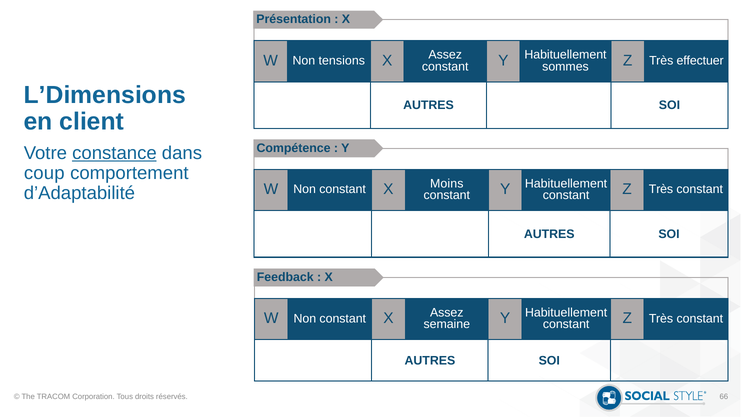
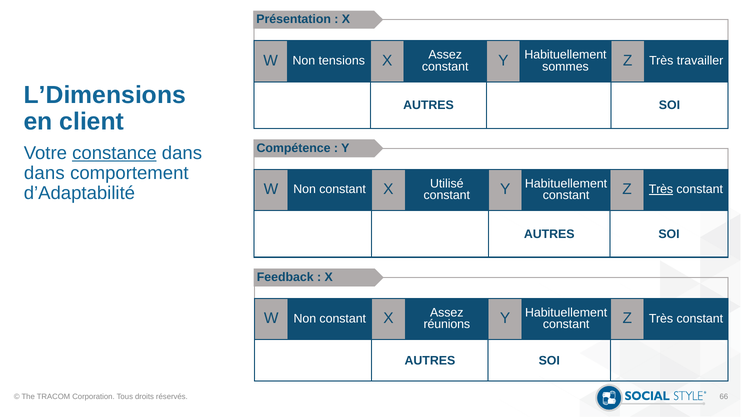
effectuer: effectuer -> travailler (700, 61)
coup: coup -> dans (44, 173)
Moins: Moins -> Utilisé (447, 184)
Très underline: none -> present (661, 189)
semaine: semaine -> réunions (447, 325)
